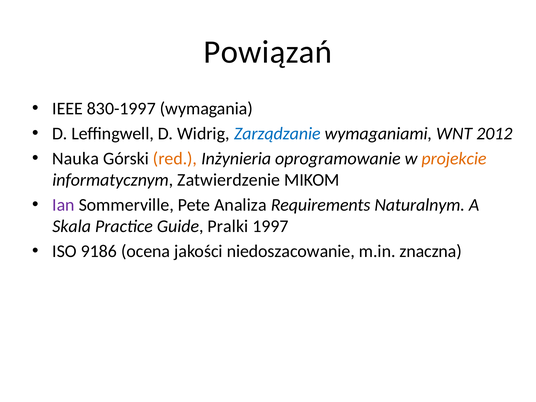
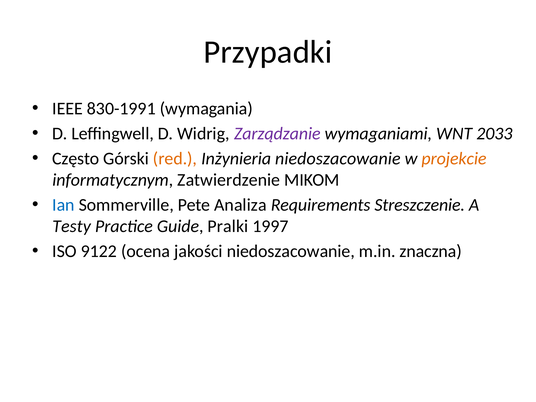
Powiązań: Powiązań -> Przypadki (268, 52)
830-1997: 830-1997 -> 830-1991 (121, 108)
Zarządzanie colour: blue -> purple (277, 133)
2012: 2012 -> 2033 (494, 133)
Nauka: Nauka -> Często (76, 158)
Inżynieria oprogramowanie: oprogramowanie -> niedoszacowanie (338, 158)
Ian colour: purple -> blue (63, 205)
Naturalnym: Naturalnym -> Streszczenie (420, 205)
Skala: Skala -> Testy (72, 226)
9186: 9186 -> 9122 (99, 251)
